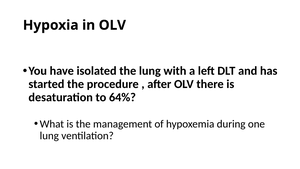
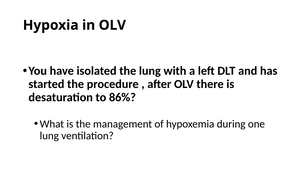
64%: 64% -> 86% (122, 97)
